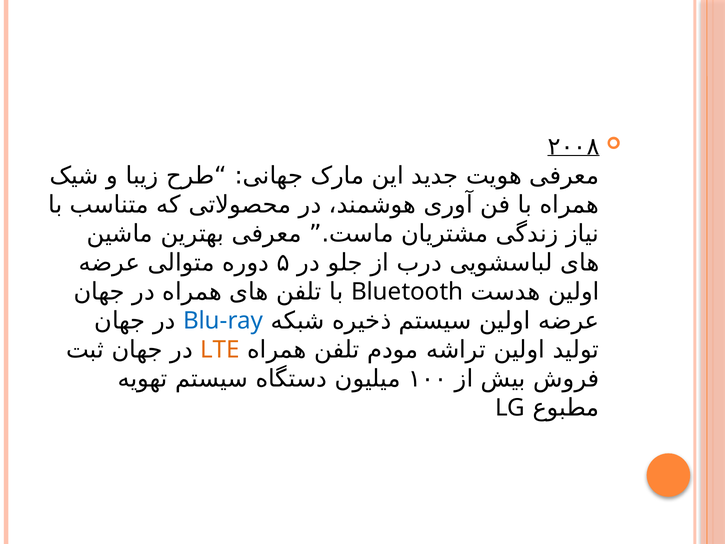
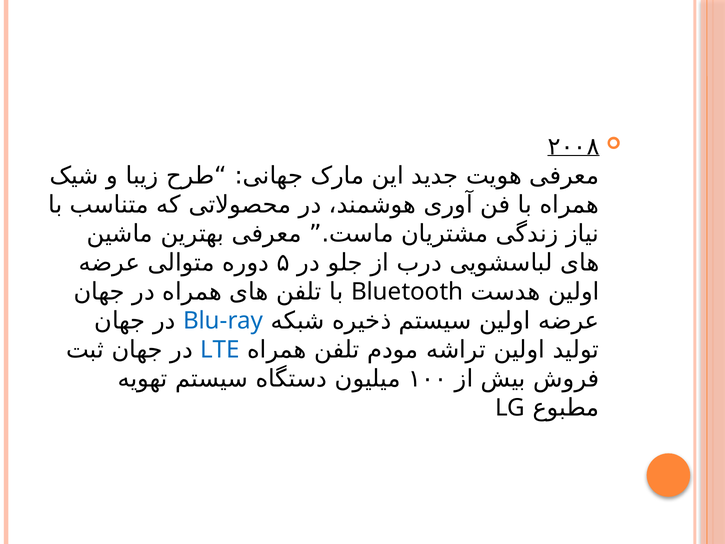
LTE colour: orange -> blue (220, 350)
